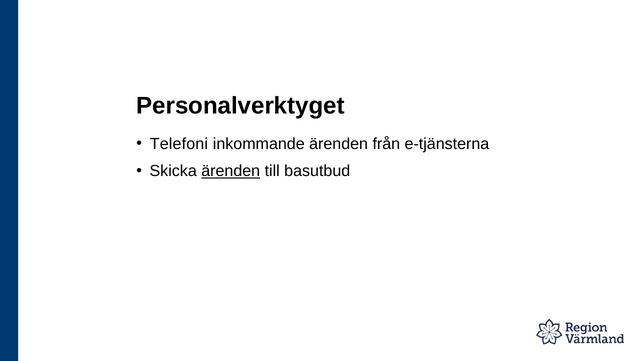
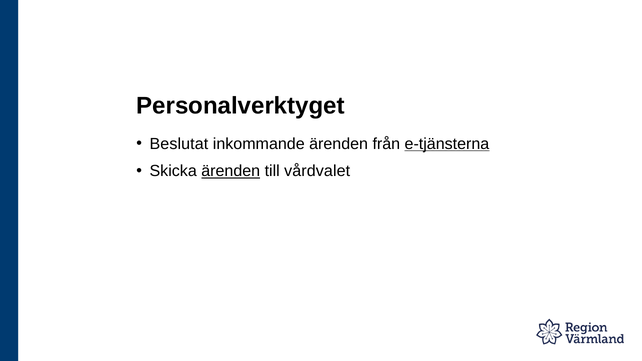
Telefoni: Telefoni -> Beslutat (179, 144)
e-tjänsterna underline: none -> present (447, 144)
basutbud: basutbud -> vårdvalet (317, 171)
